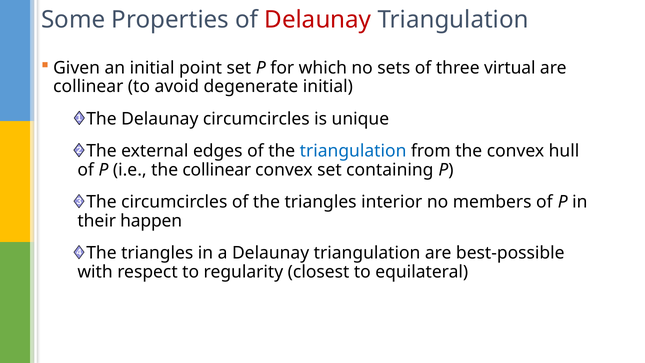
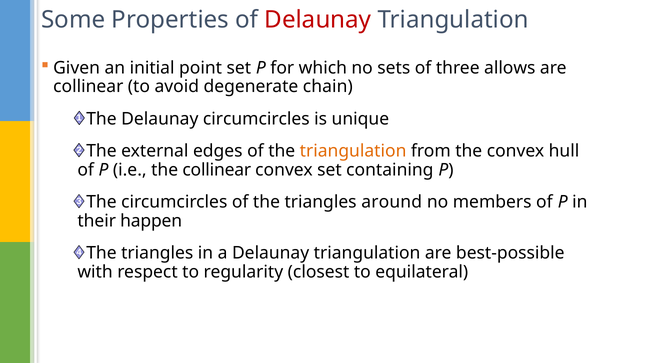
virtual: virtual -> allows (510, 68)
degenerate initial: initial -> chain (328, 87)
triangulation colour: blue -> orange (353, 151)
interior: interior -> around (392, 202)
